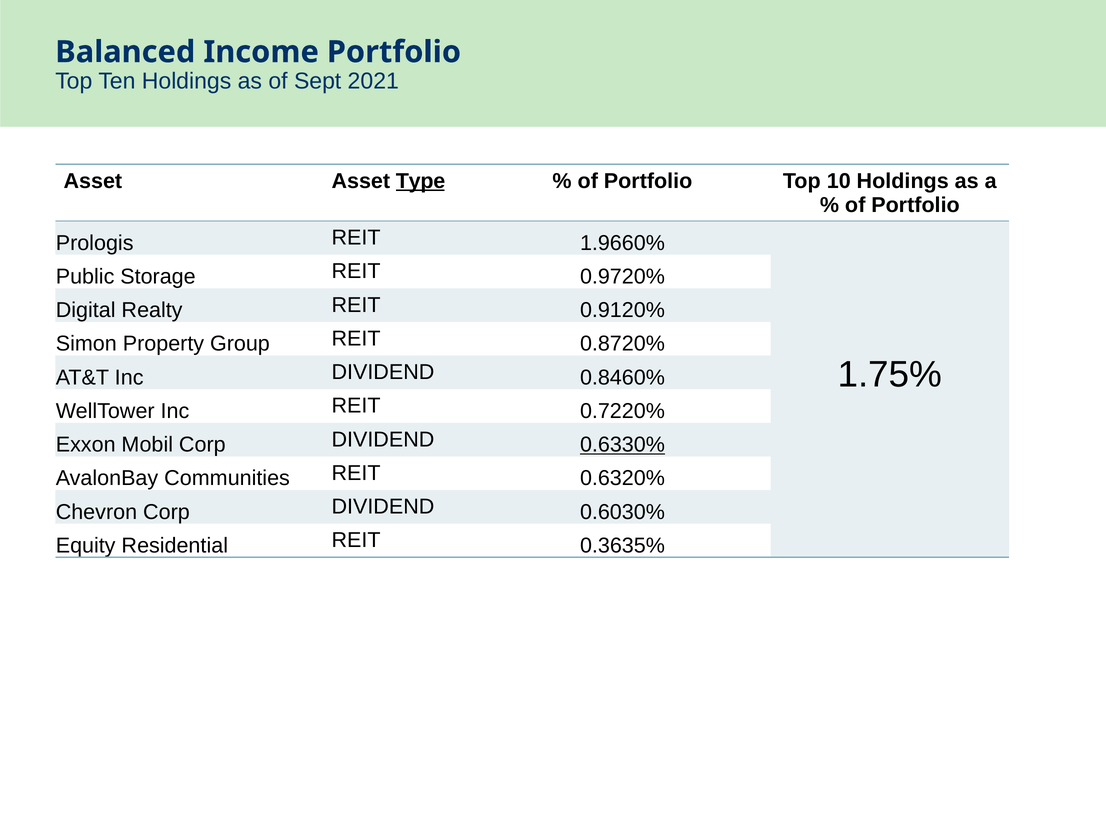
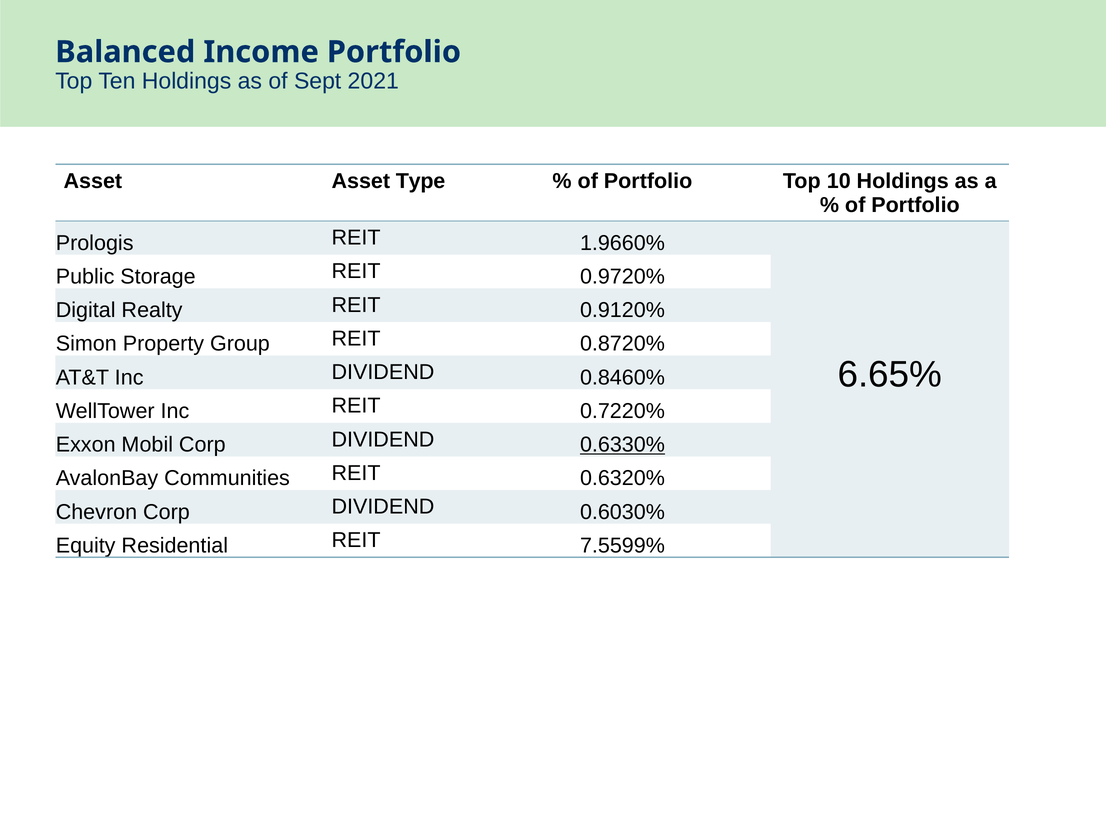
Type underline: present -> none (421, 181)
1.75%: 1.75% -> 6.65% (890, 374)
0.3635%: 0.3635% -> 7.5599% (622, 545)
